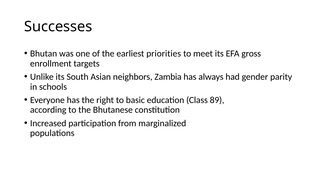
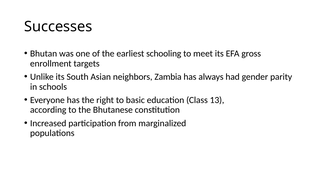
priorities: priorities -> schooling (164, 54)
89: 89 -> 13 (217, 100)
